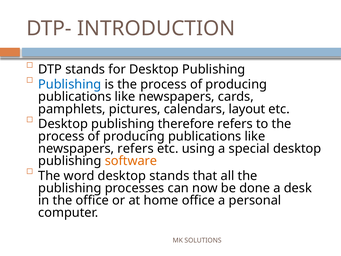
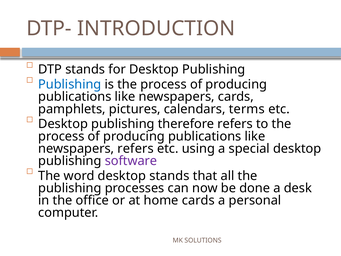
layout: layout -> terms (247, 109)
software colour: orange -> purple (131, 161)
home office: office -> cards (198, 200)
